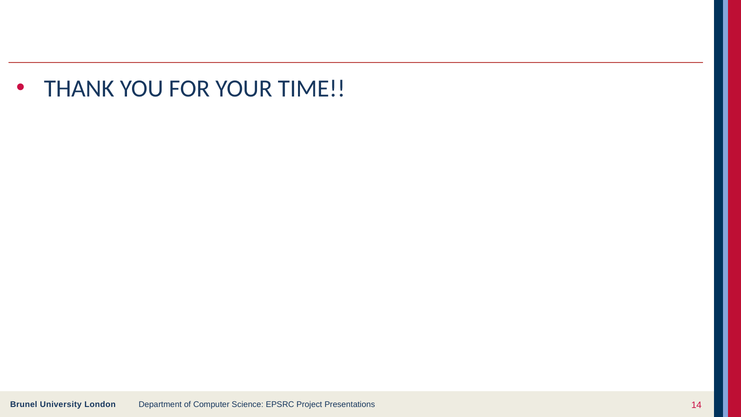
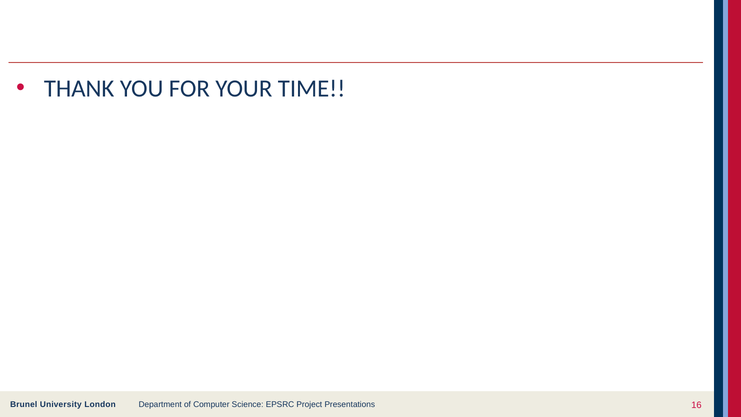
14: 14 -> 16 (696, 405)
